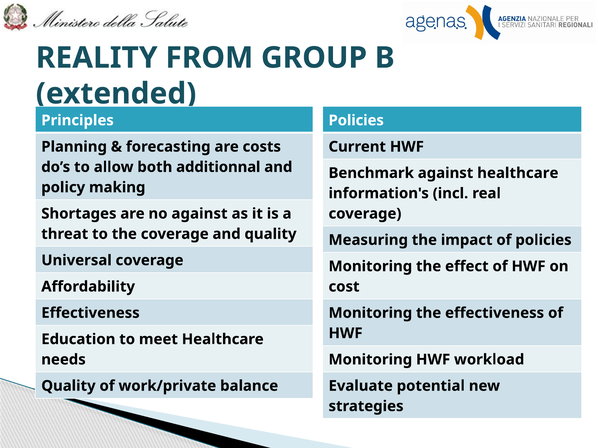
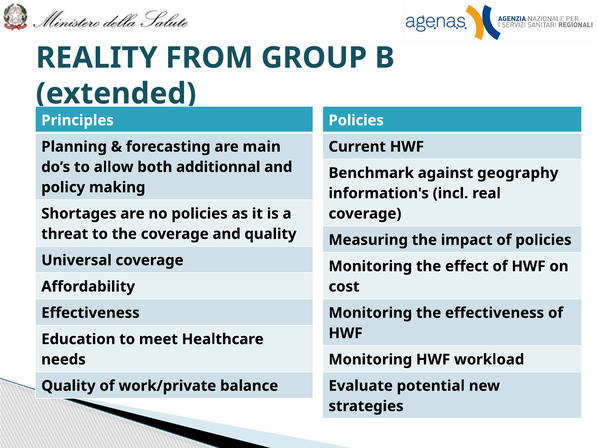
costs: costs -> main (262, 147)
against healthcare: healthcare -> geography (518, 173)
no against: against -> policies (200, 214)
